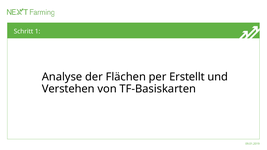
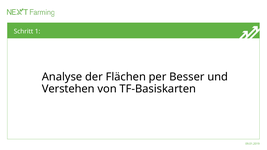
Erstellt: Erstellt -> Besser (187, 77)
